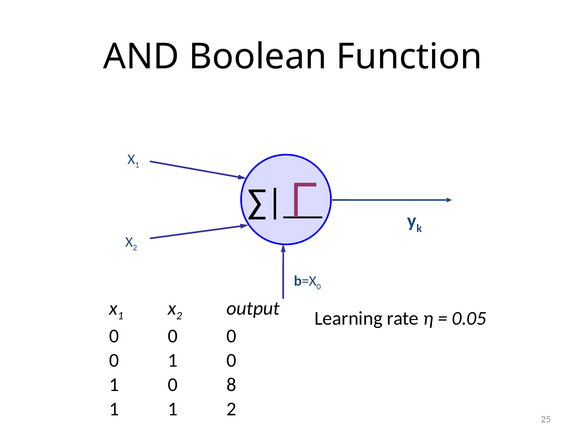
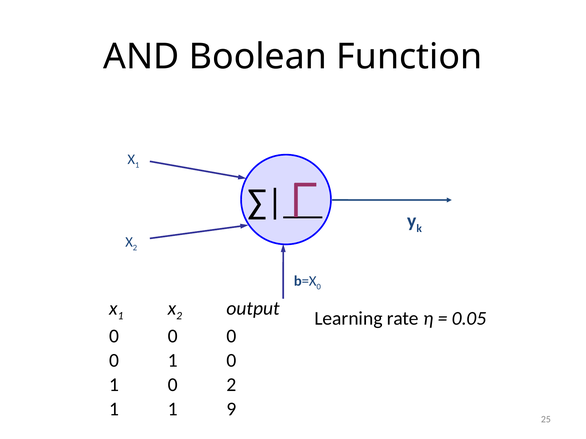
0 8: 8 -> 2 (231, 385)
1 2: 2 -> 9 (231, 410)
